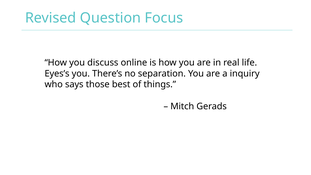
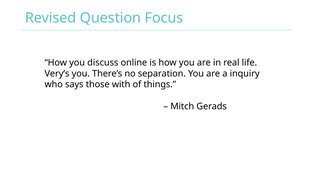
Eyes’s: Eyes’s -> Very’s (57, 74)
best: best -> with (121, 84)
